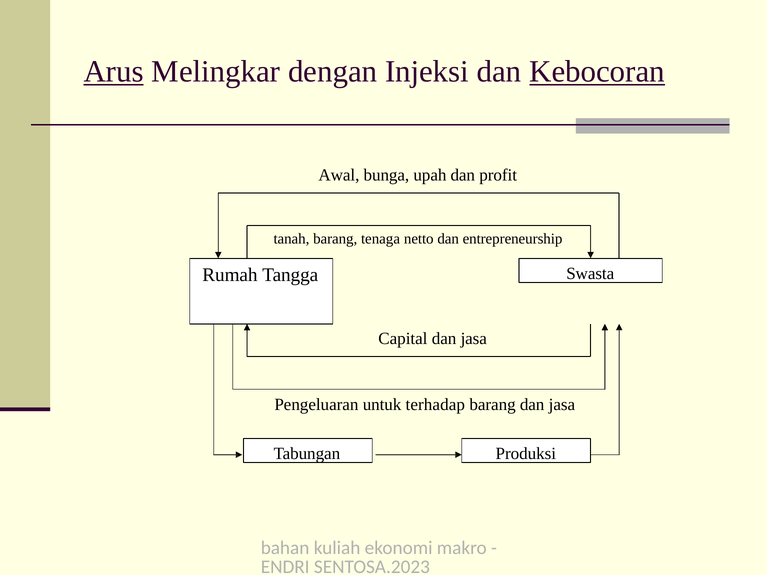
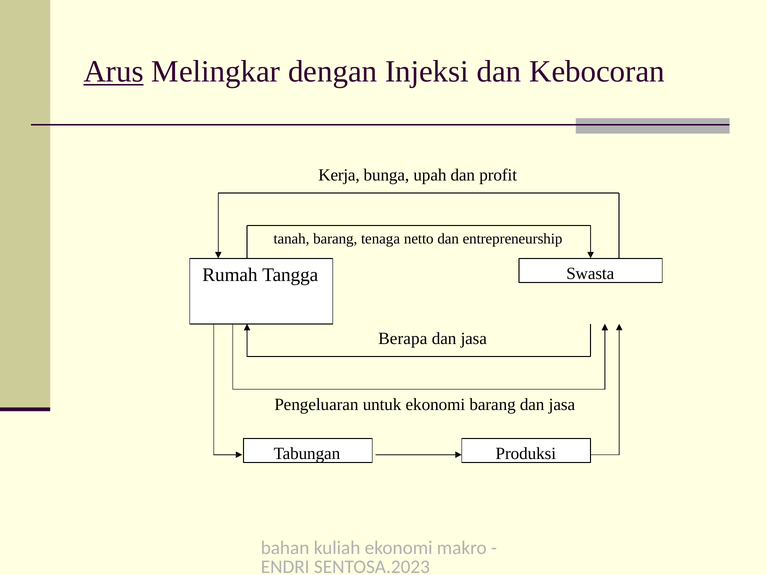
Kebocoran underline: present -> none (597, 71)
Awal: Awal -> Kerja (339, 175)
Capital: Capital -> Berapa (403, 338)
untuk terhadap: terhadap -> ekonomi (435, 405)
